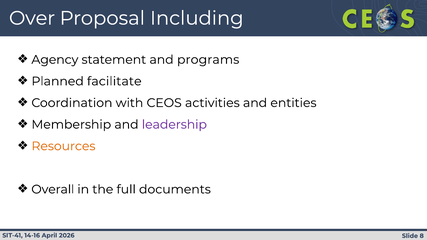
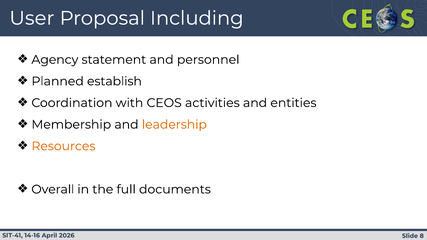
Over: Over -> User (32, 18)
programs: programs -> personnel (208, 60)
facilitate: facilitate -> establish (114, 81)
leadership colour: purple -> orange (174, 125)
